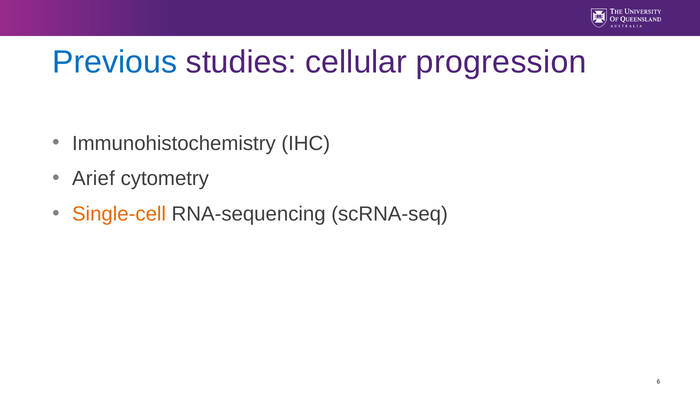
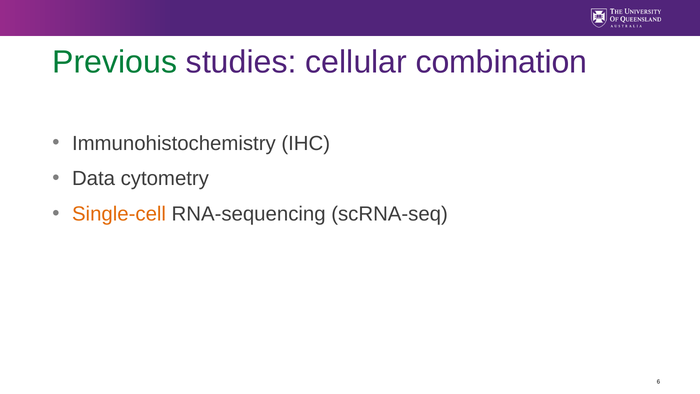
Previous colour: blue -> green (115, 62)
progression: progression -> combination (502, 62)
Arief: Arief -> Data (94, 179)
